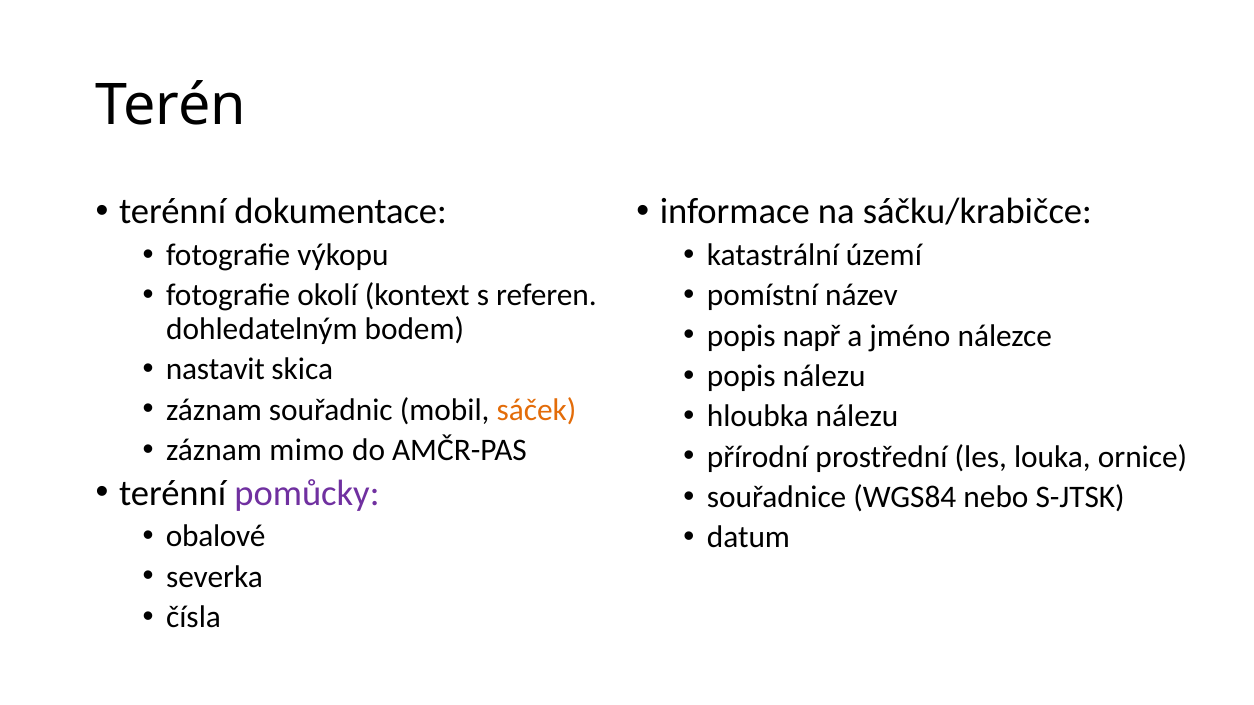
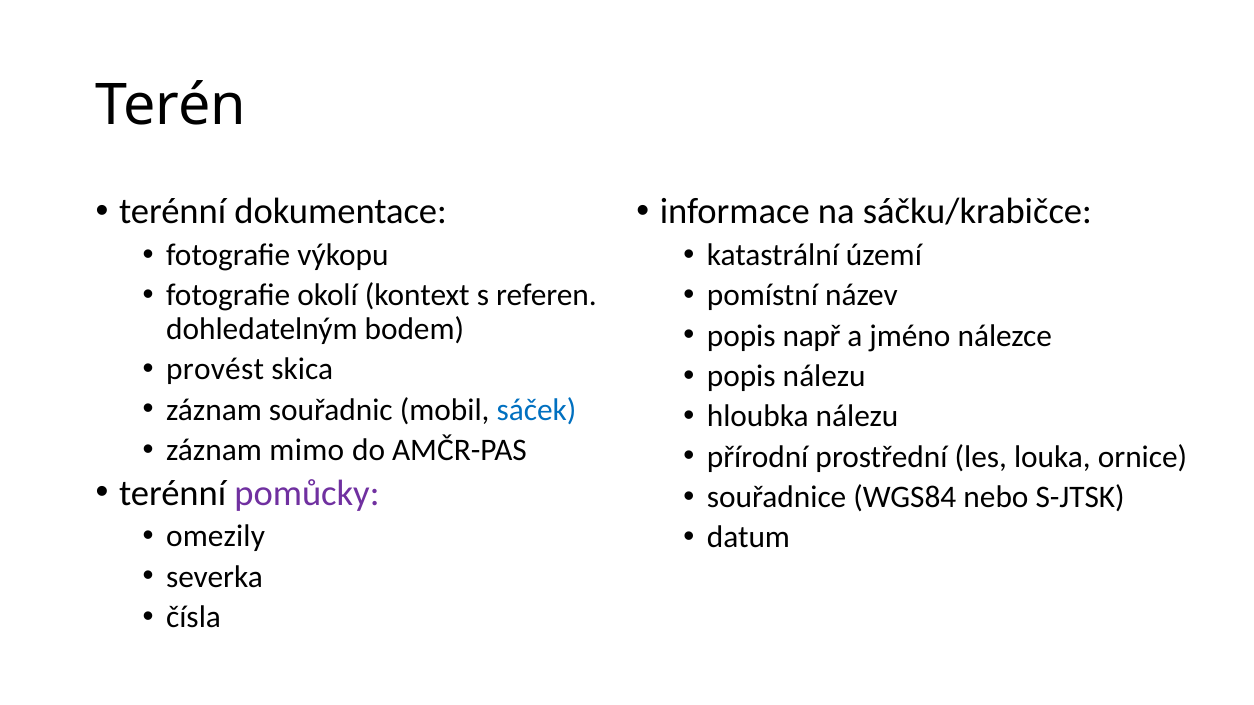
nastavit: nastavit -> provést (215, 370)
sáček colour: orange -> blue (536, 410)
obalové: obalové -> omezily (216, 537)
